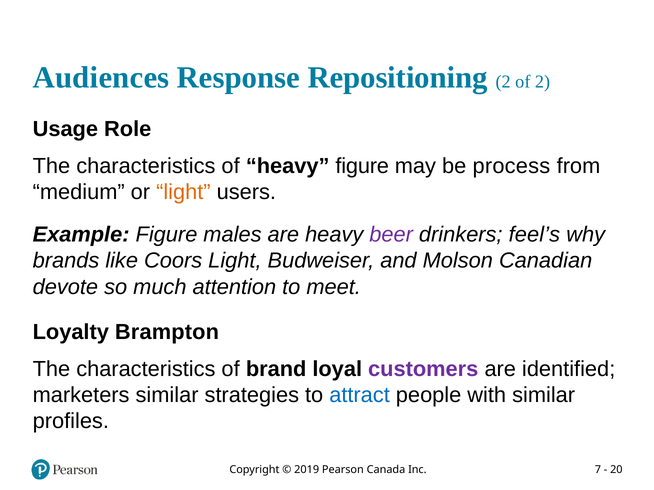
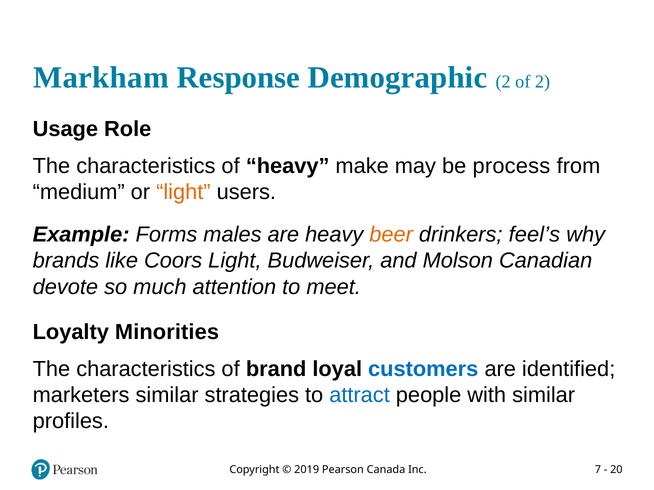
Audiences: Audiences -> Markham (101, 77)
Repositioning: Repositioning -> Demographic (397, 77)
heavy figure: figure -> make (362, 166)
Example Figure: Figure -> Forms (166, 235)
beer colour: purple -> orange (391, 235)
Brampton: Brampton -> Minorities (167, 332)
customers colour: purple -> blue (423, 369)
